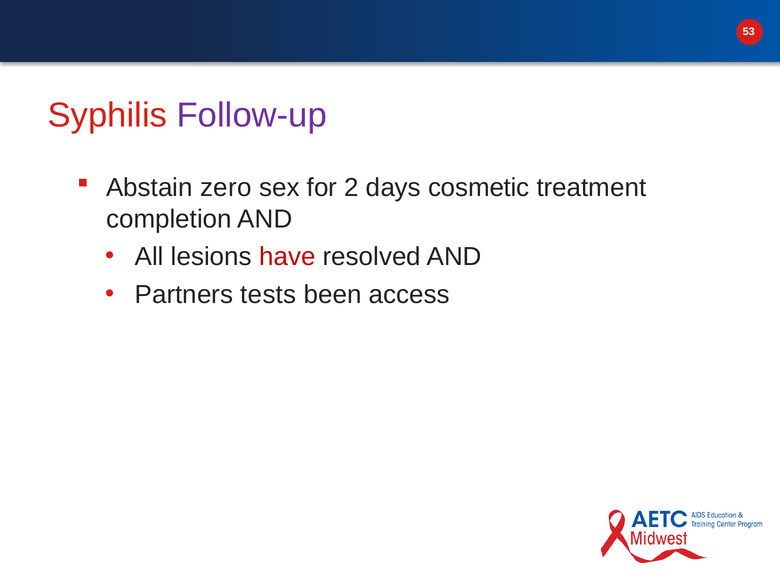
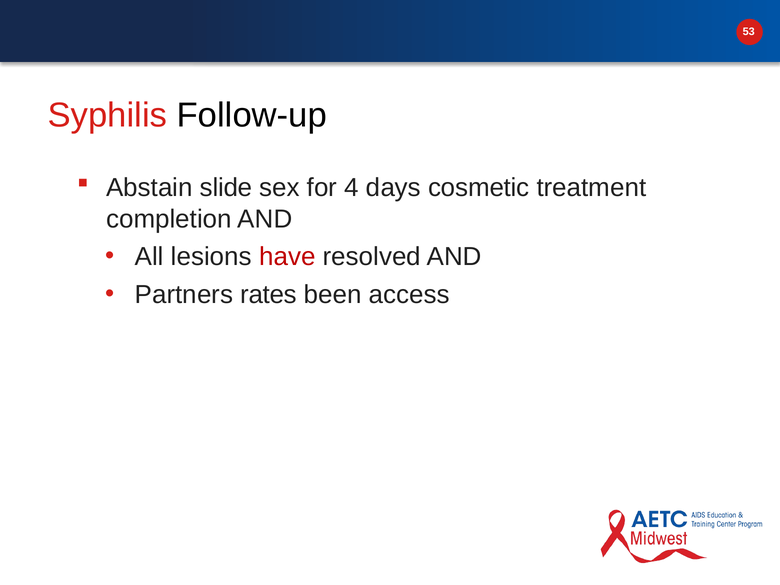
Follow-up colour: purple -> black (252, 115)
zero: zero -> slide (226, 188)
2: 2 -> 4 (352, 188)
tests: tests -> rates (269, 295)
